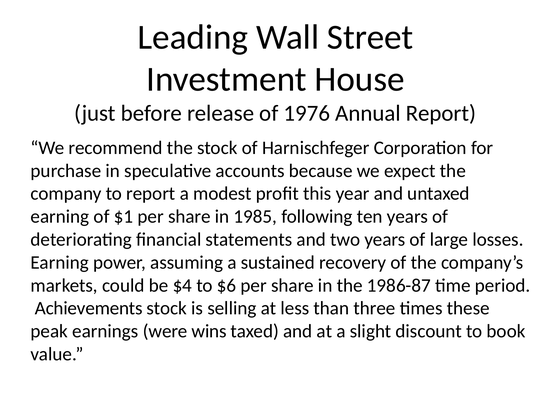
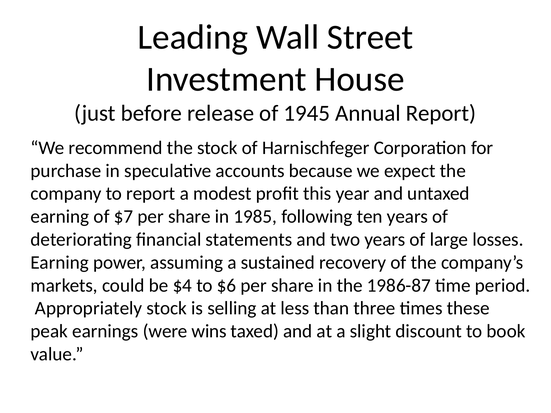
1976: 1976 -> 1945 (307, 113)
$1: $1 -> $7 (124, 217)
Achievements: Achievements -> Appropriately (89, 309)
